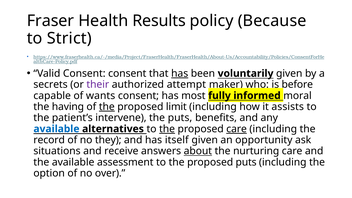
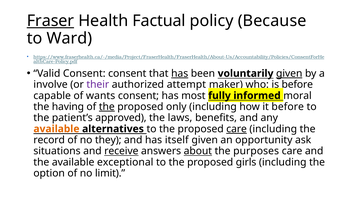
Fraser underline: none -> present (50, 21)
Results: Results -> Factual (159, 21)
Strict: Strict -> Ward (69, 38)
given underline: none -> present (289, 73)
secrets: secrets -> involve (51, 85)
limit: limit -> only (176, 107)
it assists: assists -> before (288, 107)
intervene: intervene -> approved (121, 118)
the puts: puts -> laws (180, 118)
available colour: blue -> orange (56, 129)
the underline: present -> none (167, 129)
receive underline: none -> present (121, 151)
nurturing: nurturing -> purposes (256, 151)
assessment: assessment -> exceptional (125, 162)
proposed puts: puts -> girls (246, 162)
over: over -> limit (110, 173)
